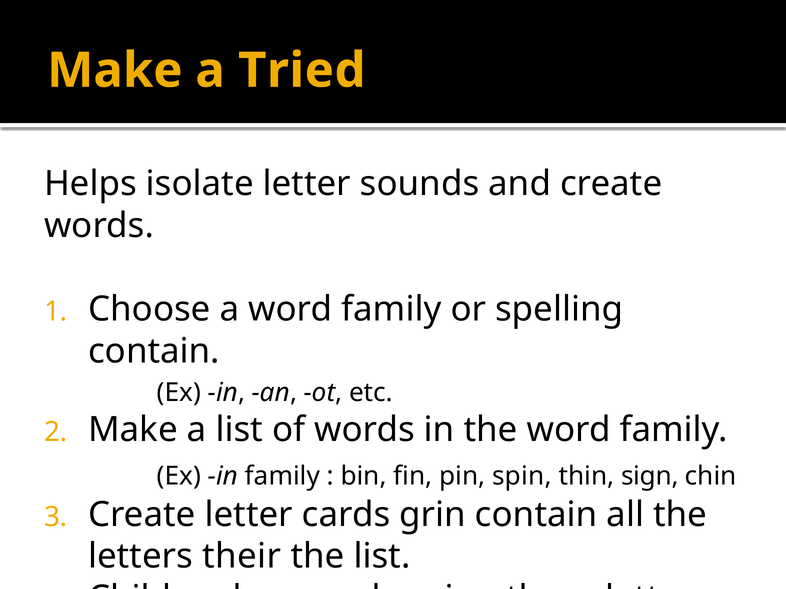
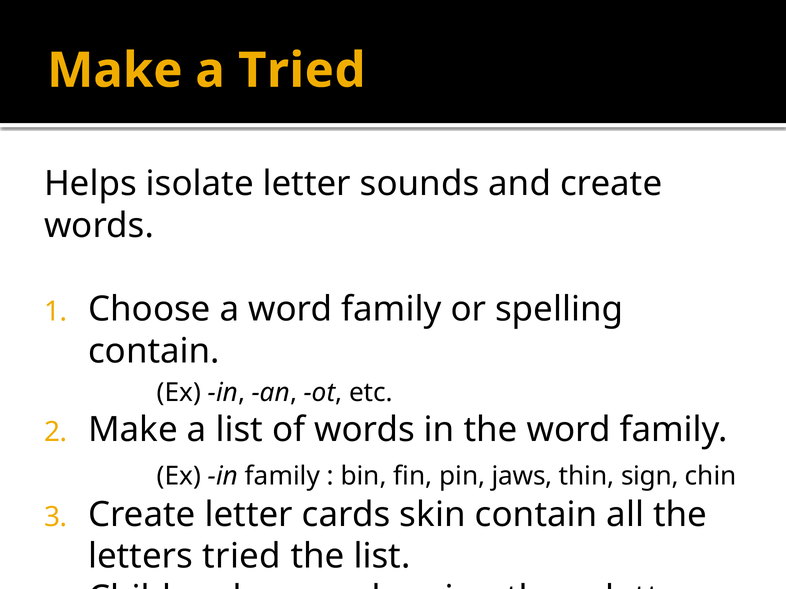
spin: spin -> jaws (522, 477)
grin: grin -> skin (433, 515)
letters their: their -> tried (242, 557)
